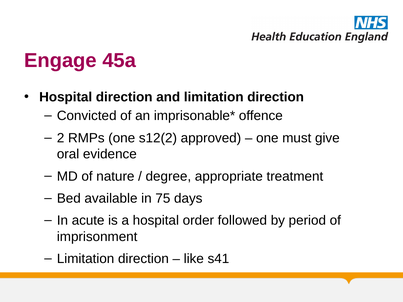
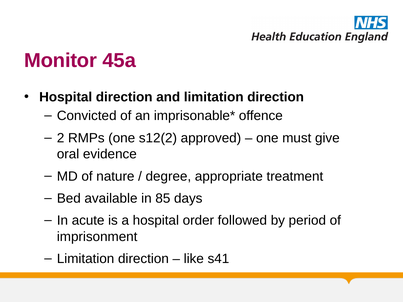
Engage: Engage -> Monitor (61, 61)
75: 75 -> 85 (163, 199)
